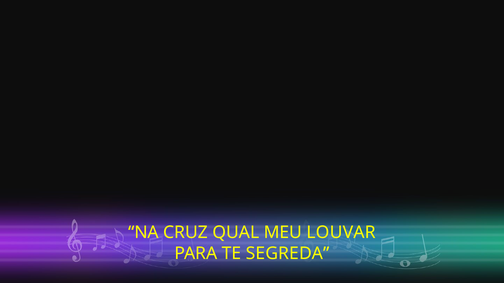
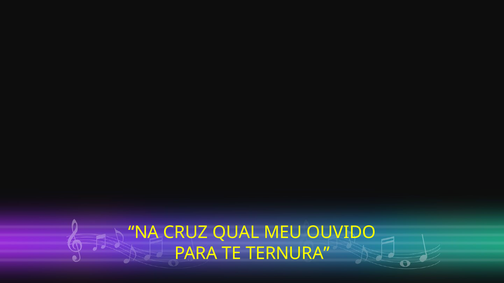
LOUVAR: LOUVAR -> OUVIDO (341, 233)
SEGREDA: SEGREDA -> TERNURA (288, 254)
